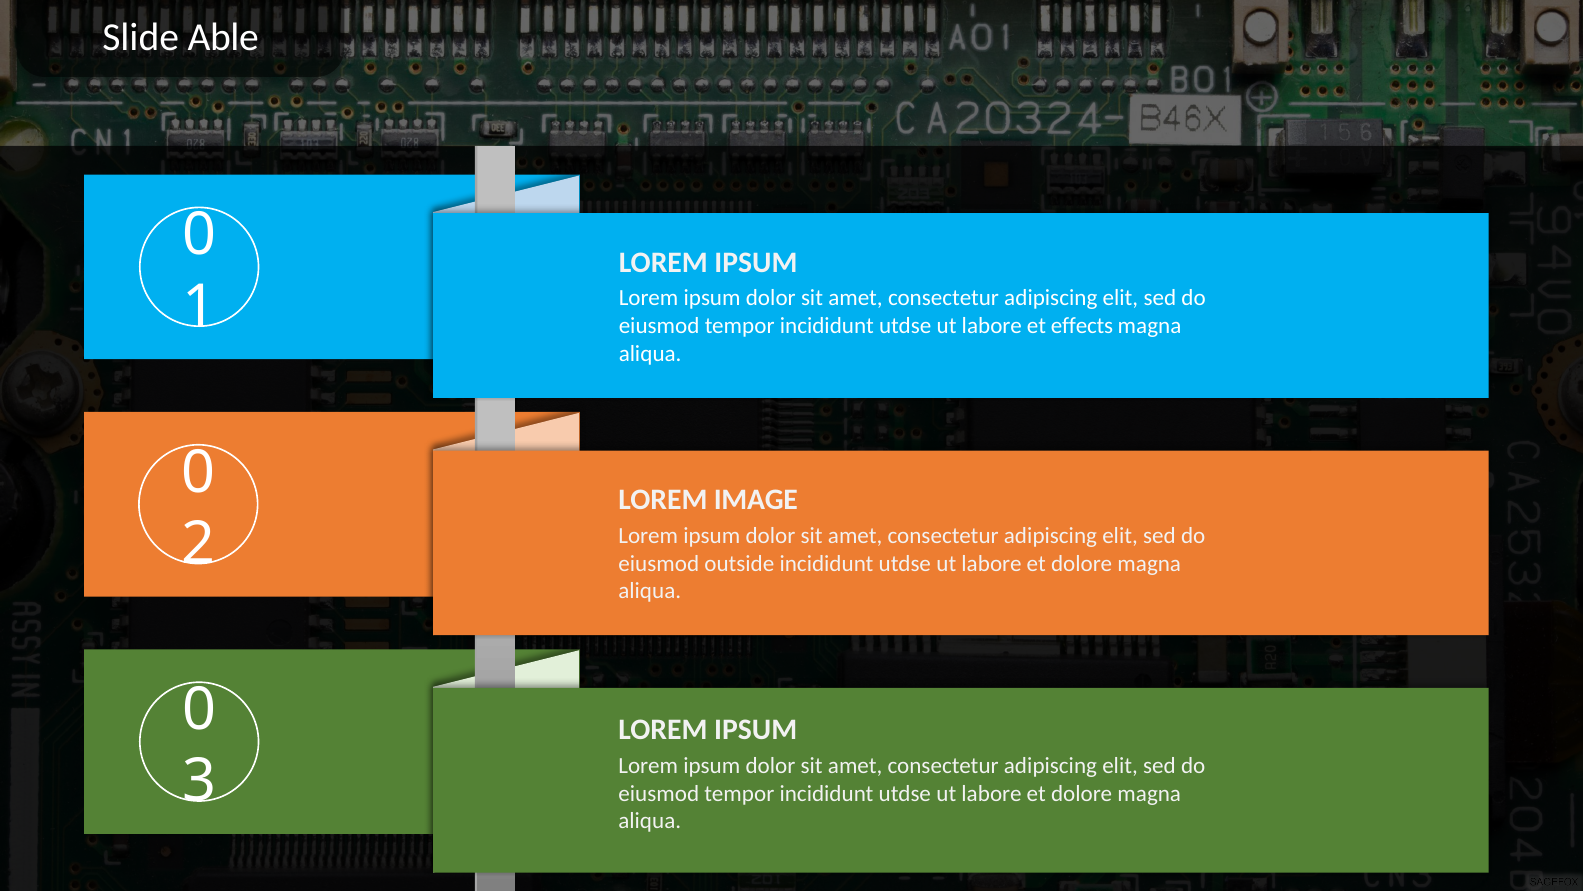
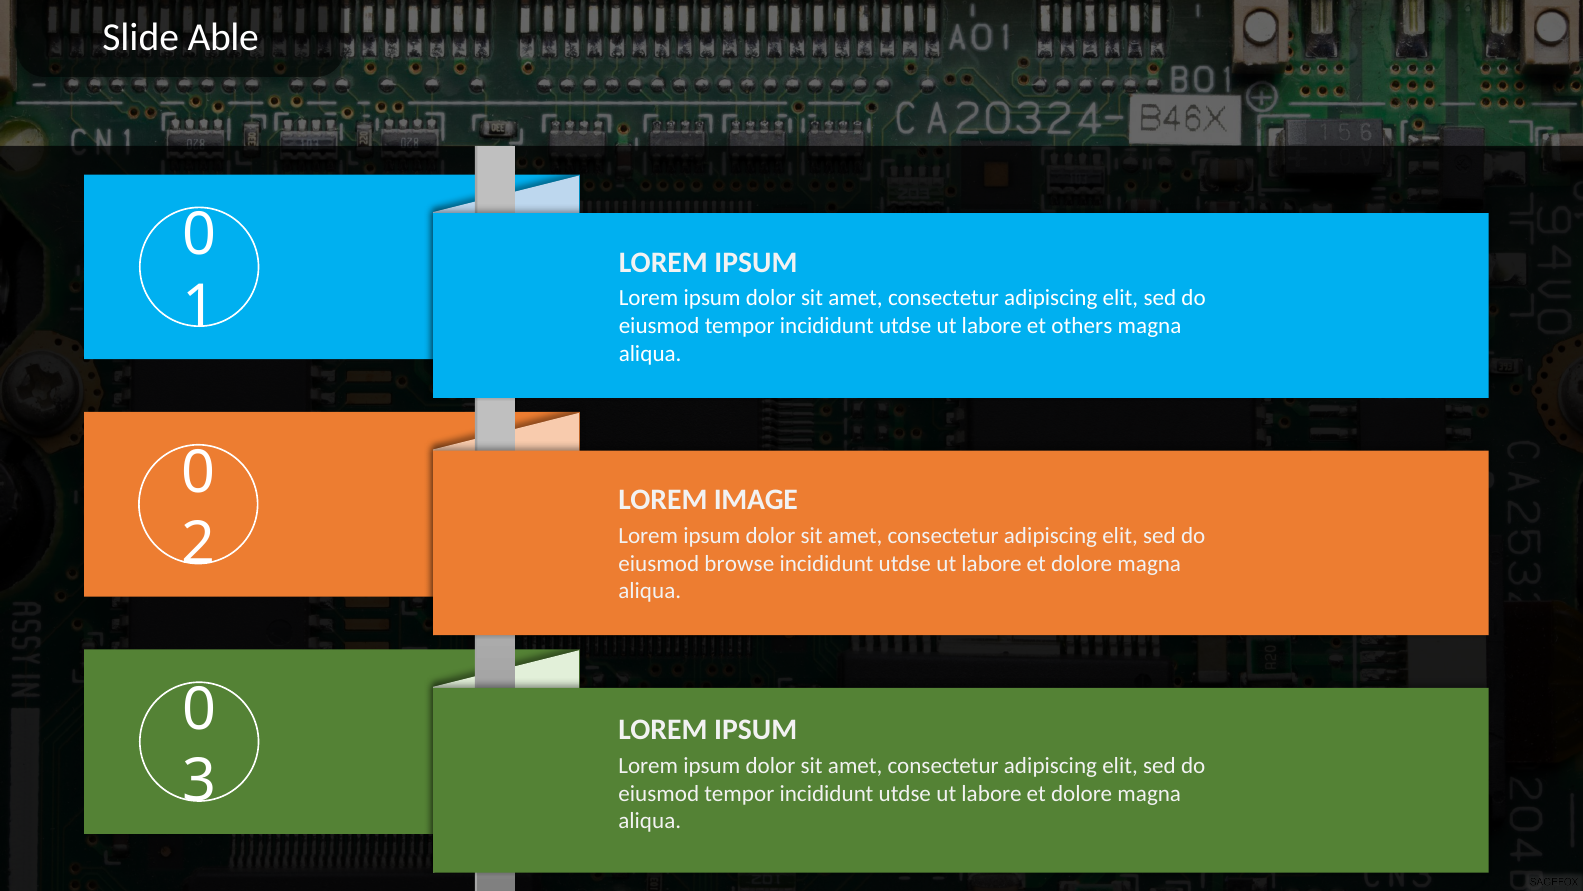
effects: effects -> others (1082, 326)
outside: outside -> browse (739, 563)
